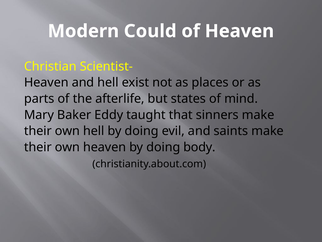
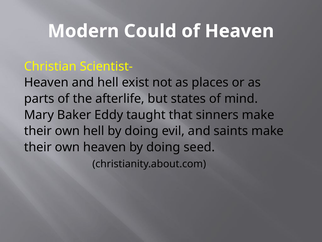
body: body -> seed (199, 147)
